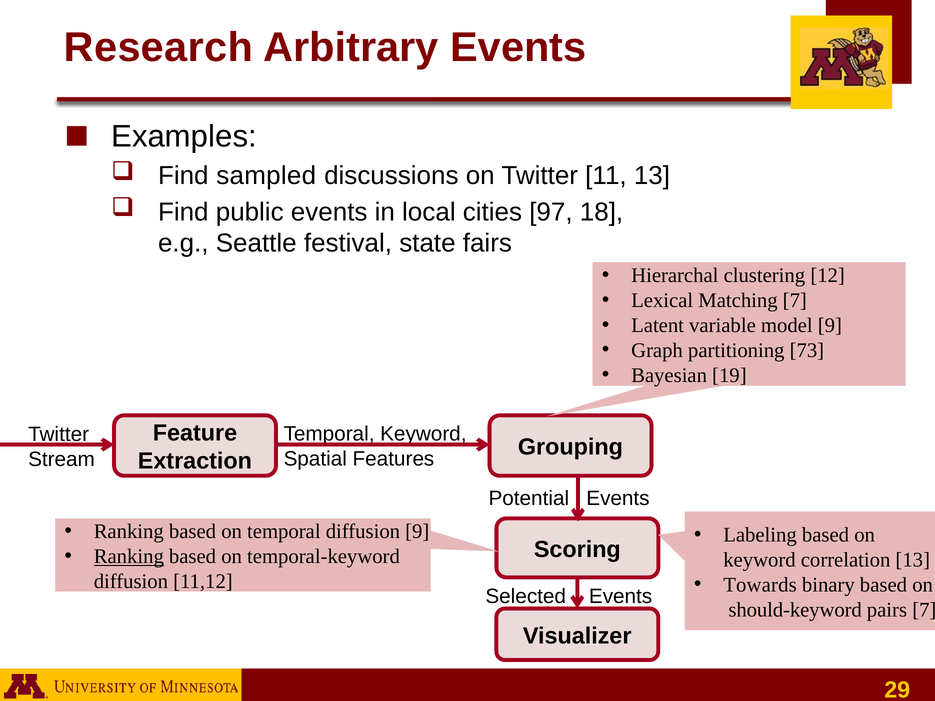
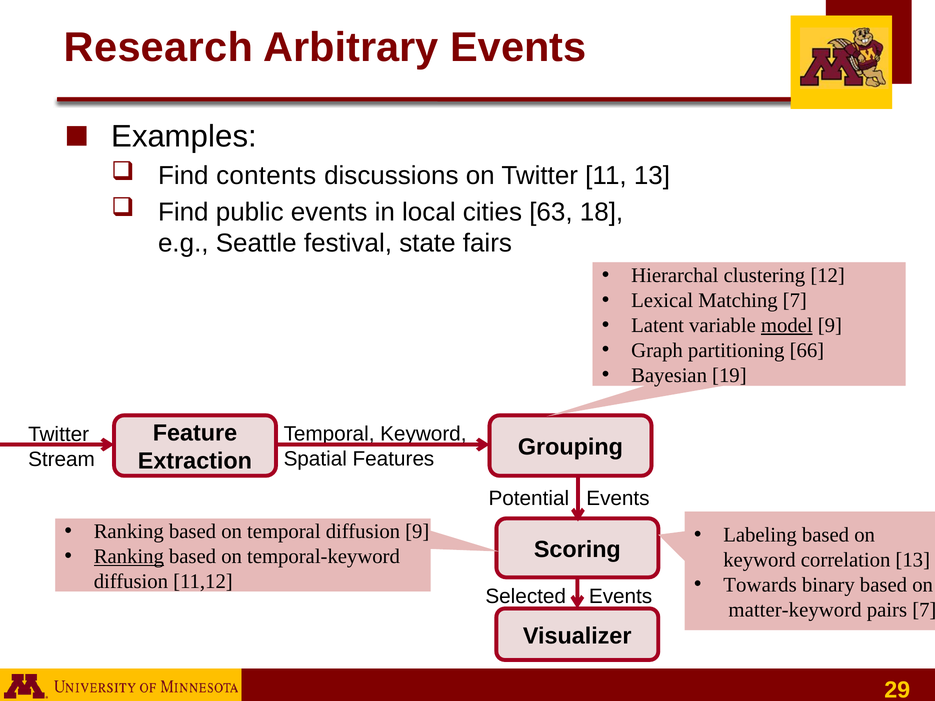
sampled: sampled -> contents (266, 176)
97: 97 -> 63 (551, 212)
model underline: none -> present (787, 326)
73: 73 -> 66 (807, 350)
should-keyword: should-keyword -> matter-keyword (795, 610)
